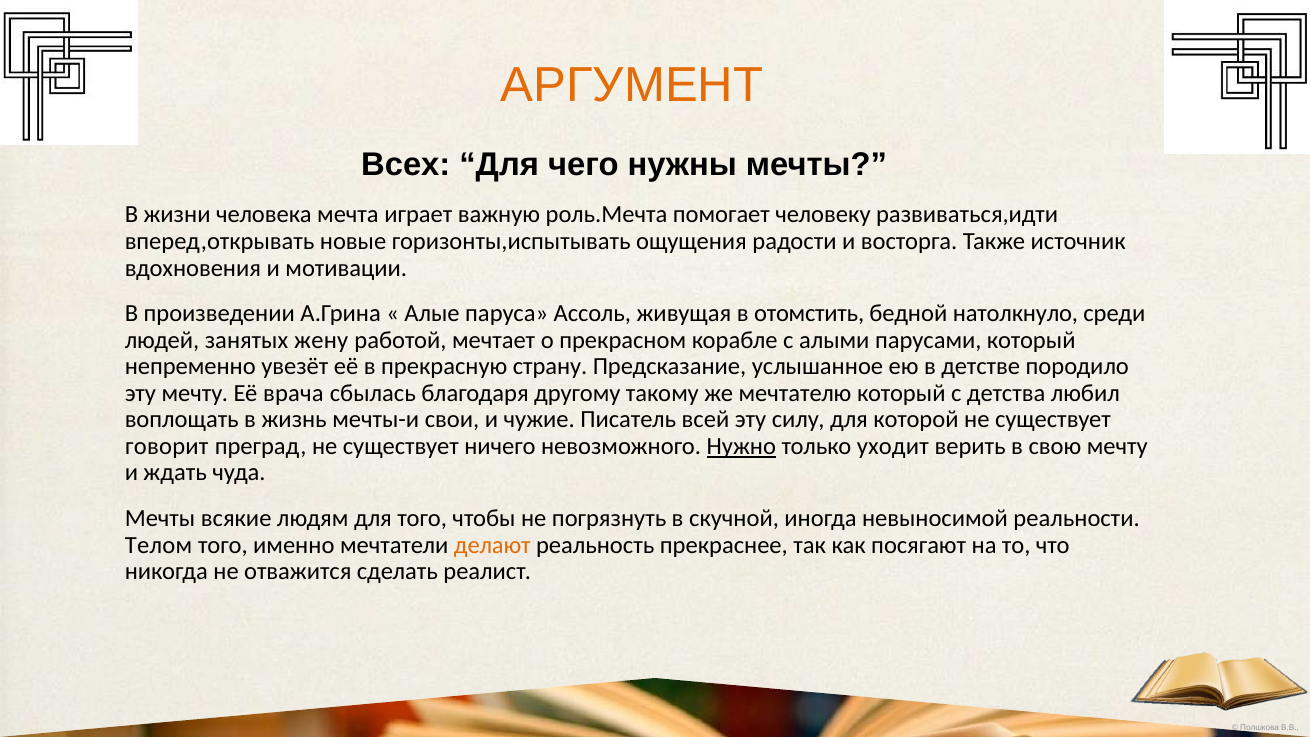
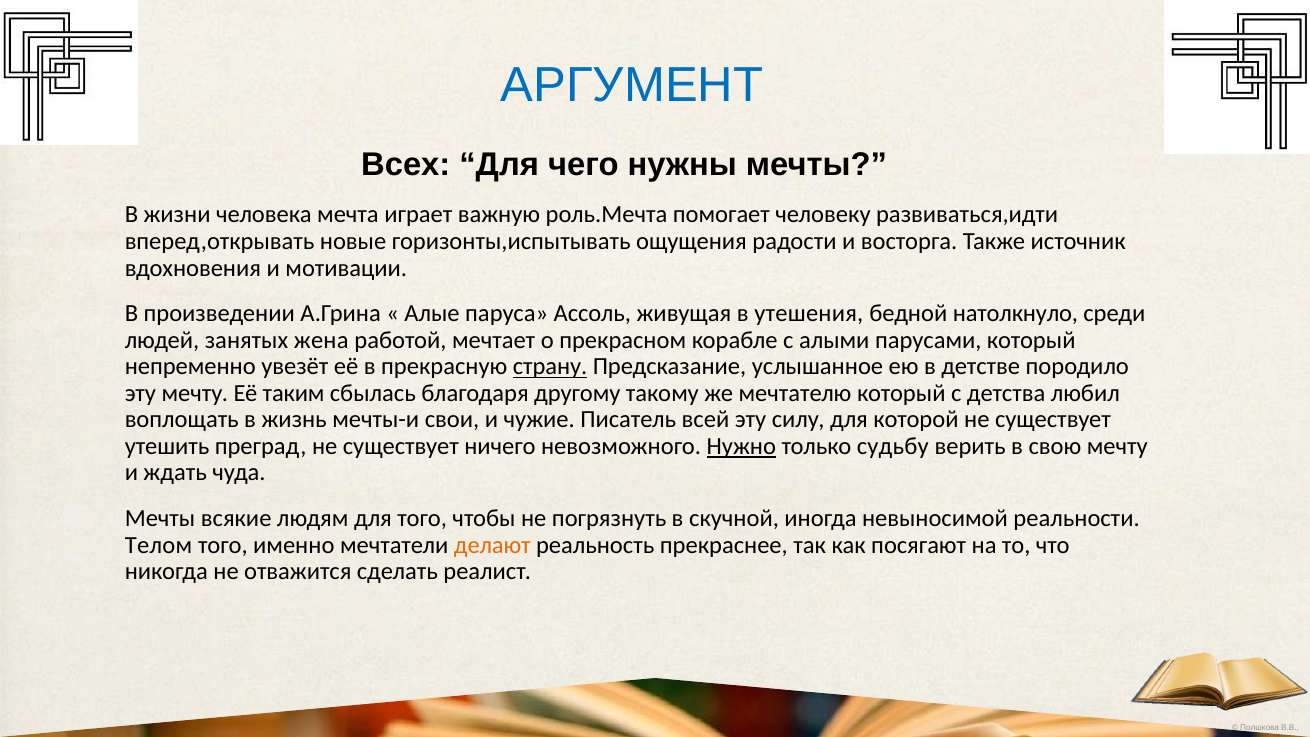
АРГУМЕНТ colour: orange -> blue (632, 85)
отомстить: отомстить -> утешения (809, 314)
жену: жену -> жена (321, 340)
страну underline: none -> present (550, 367)
врача: врача -> таким (294, 393)
говорит: говорит -> утешить (167, 446)
уходит: уходит -> судьбу (893, 446)
